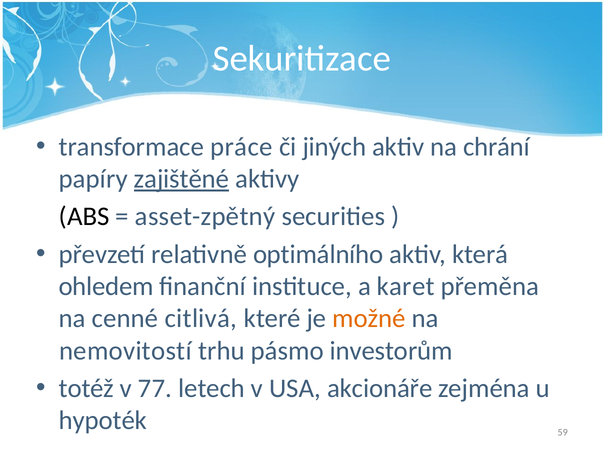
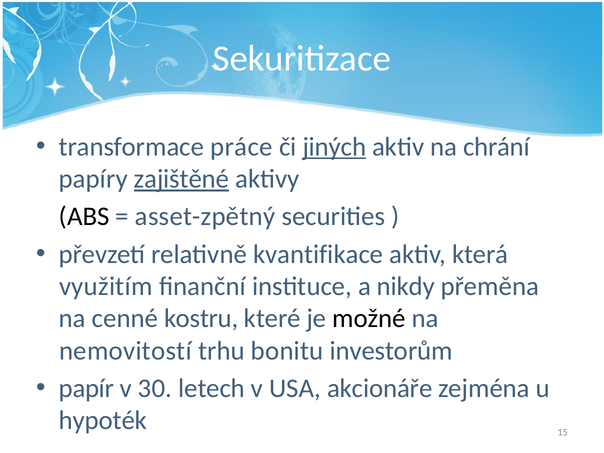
jiných underline: none -> present (334, 147)
optimálního: optimálního -> kvantifikace (318, 254)
ohledem: ohledem -> využitím (106, 286)
karet: karet -> nikdy (406, 286)
citlivá: citlivá -> kostru (201, 319)
možné colour: orange -> black (369, 319)
pásmo: pásmo -> bonitu (287, 351)
totéž: totéž -> papír (86, 388)
77: 77 -> 30 (155, 388)
59: 59 -> 15 (563, 433)
